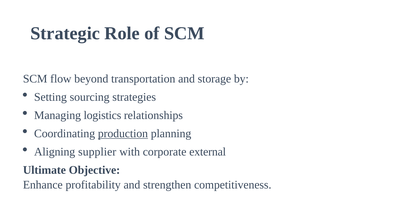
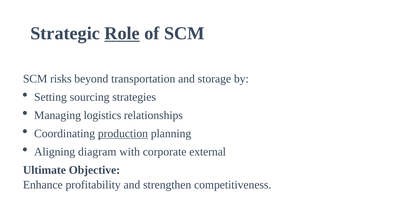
Role underline: none -> present (122, 33)
flow: flow -> risks (61, 79)
supplier: supplier -> diagram (97, 151)
